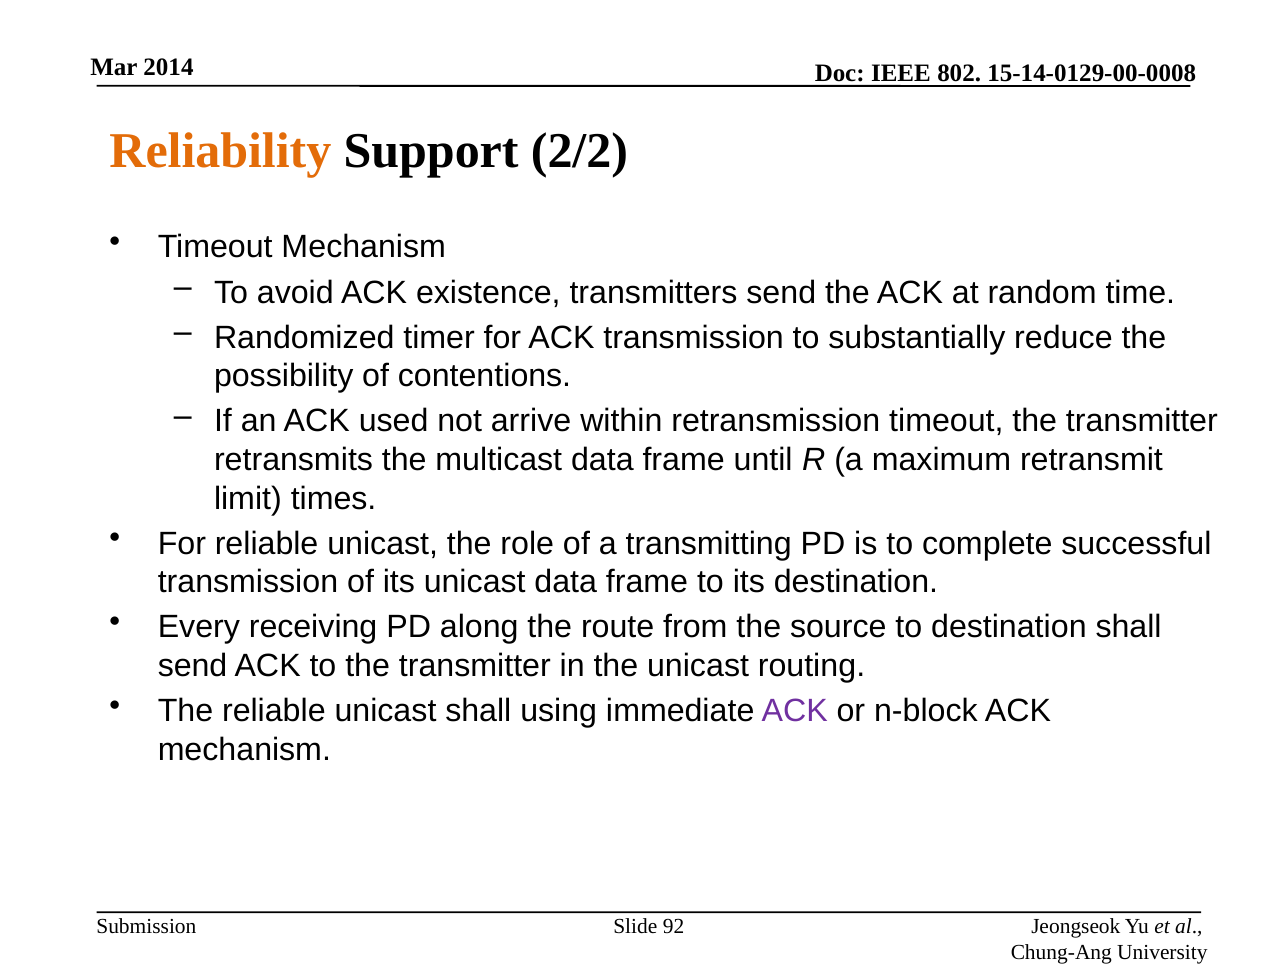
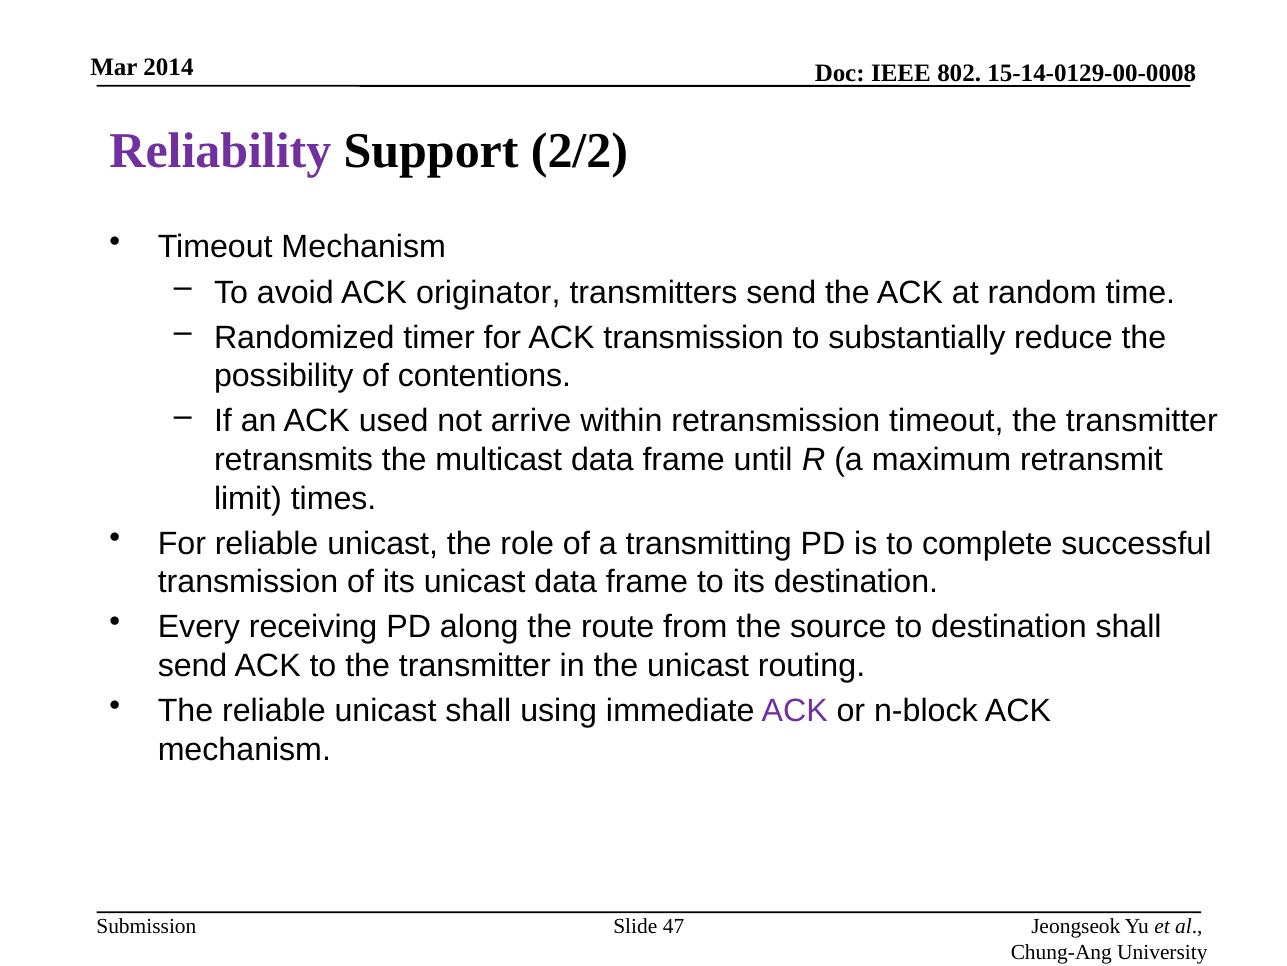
Reliability colour: orange -> purple (220, 151)
existence: existence -> originator (488, 292)
92: 92 -> 47 (674, 926)
